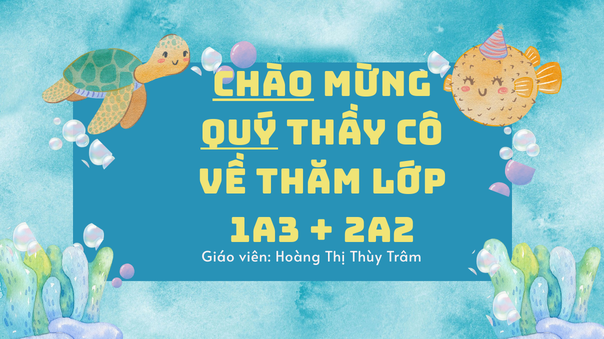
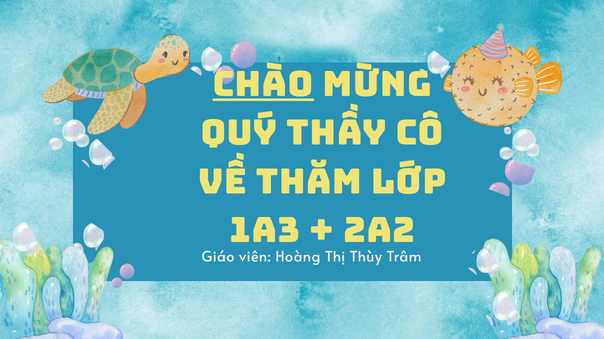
QUÝ underline: present -> none (239, 134)
